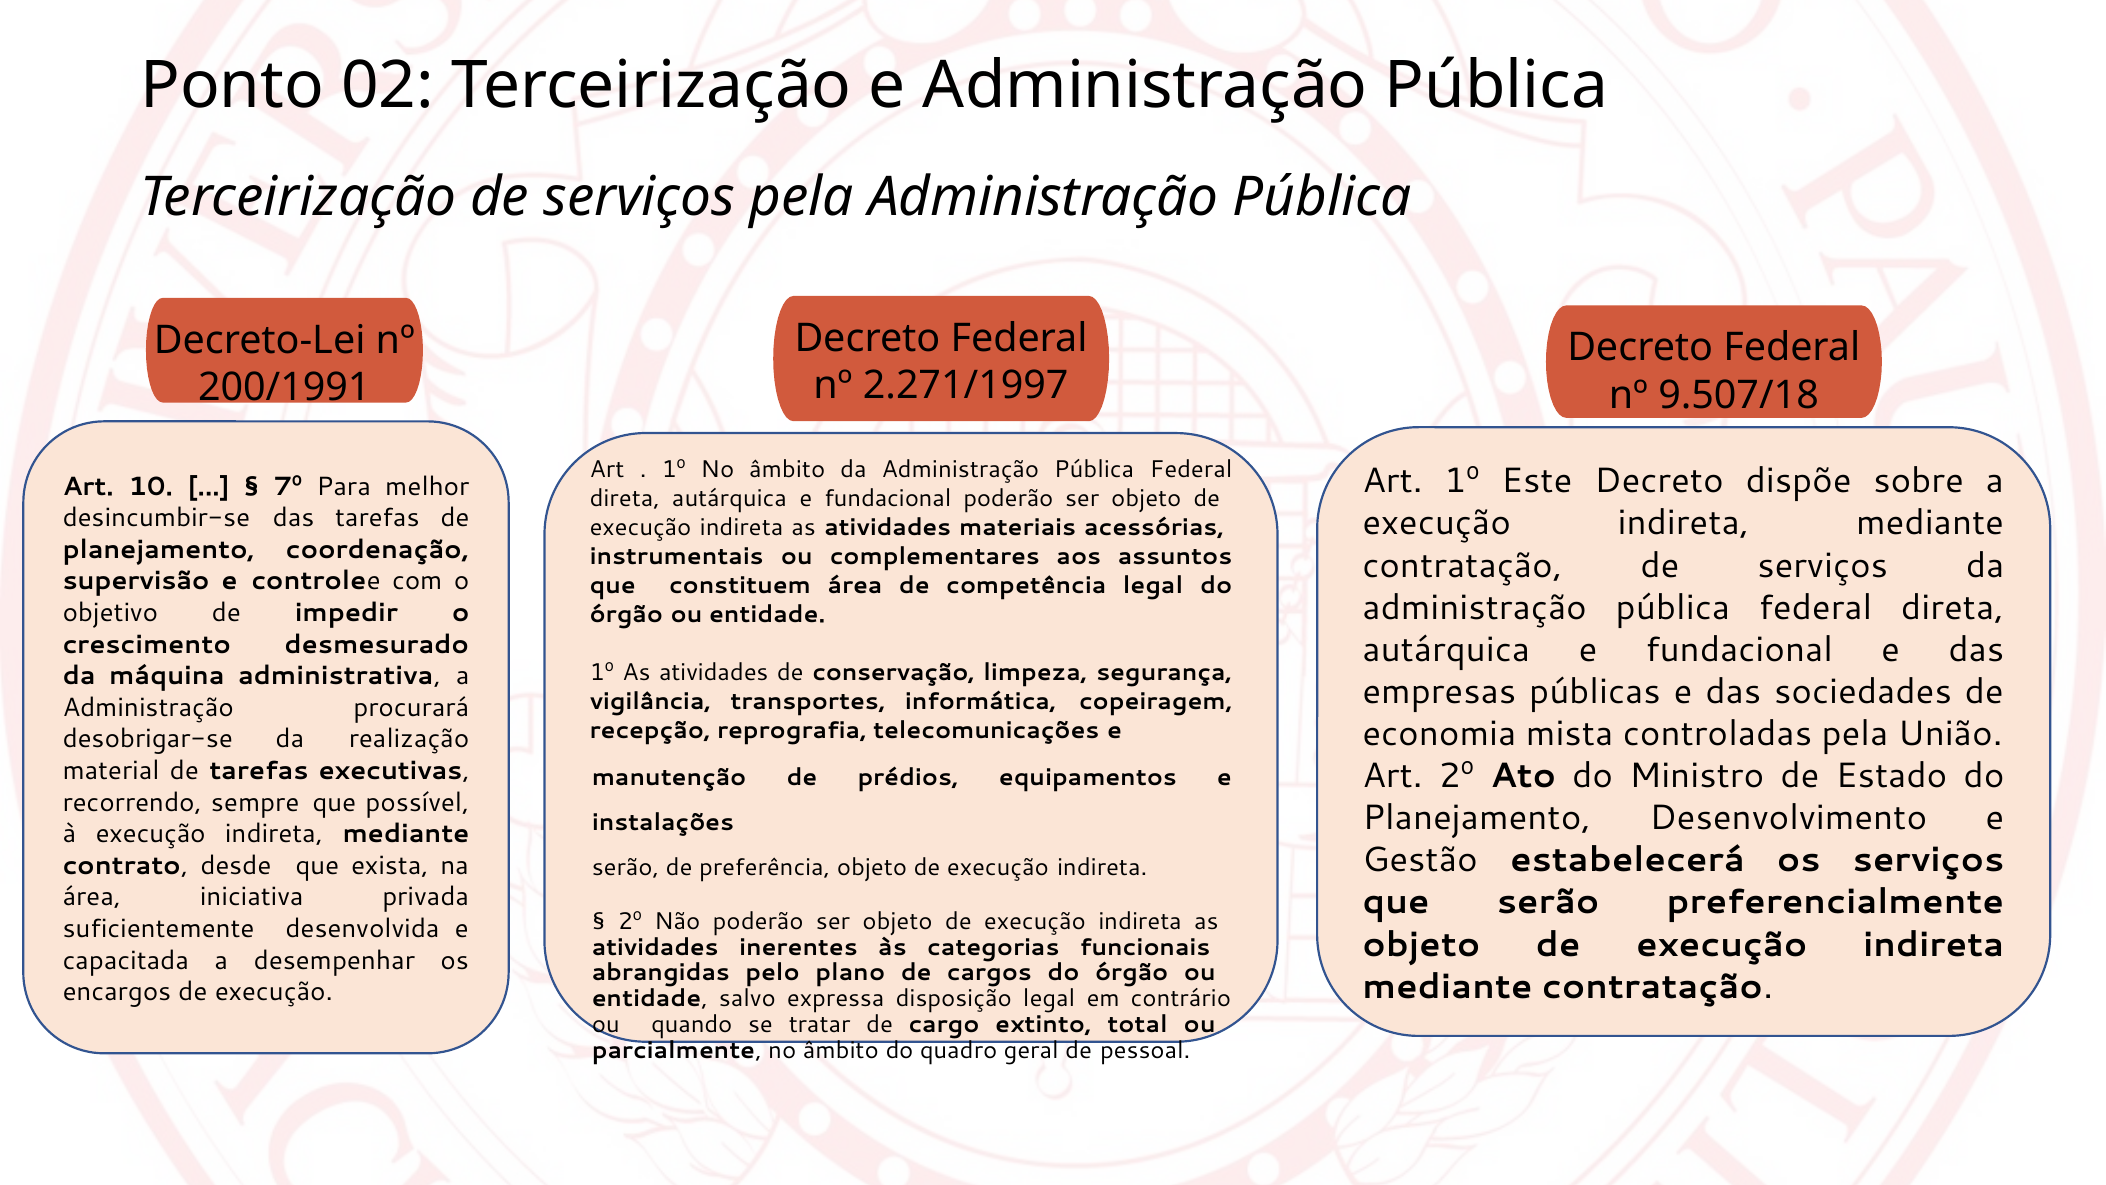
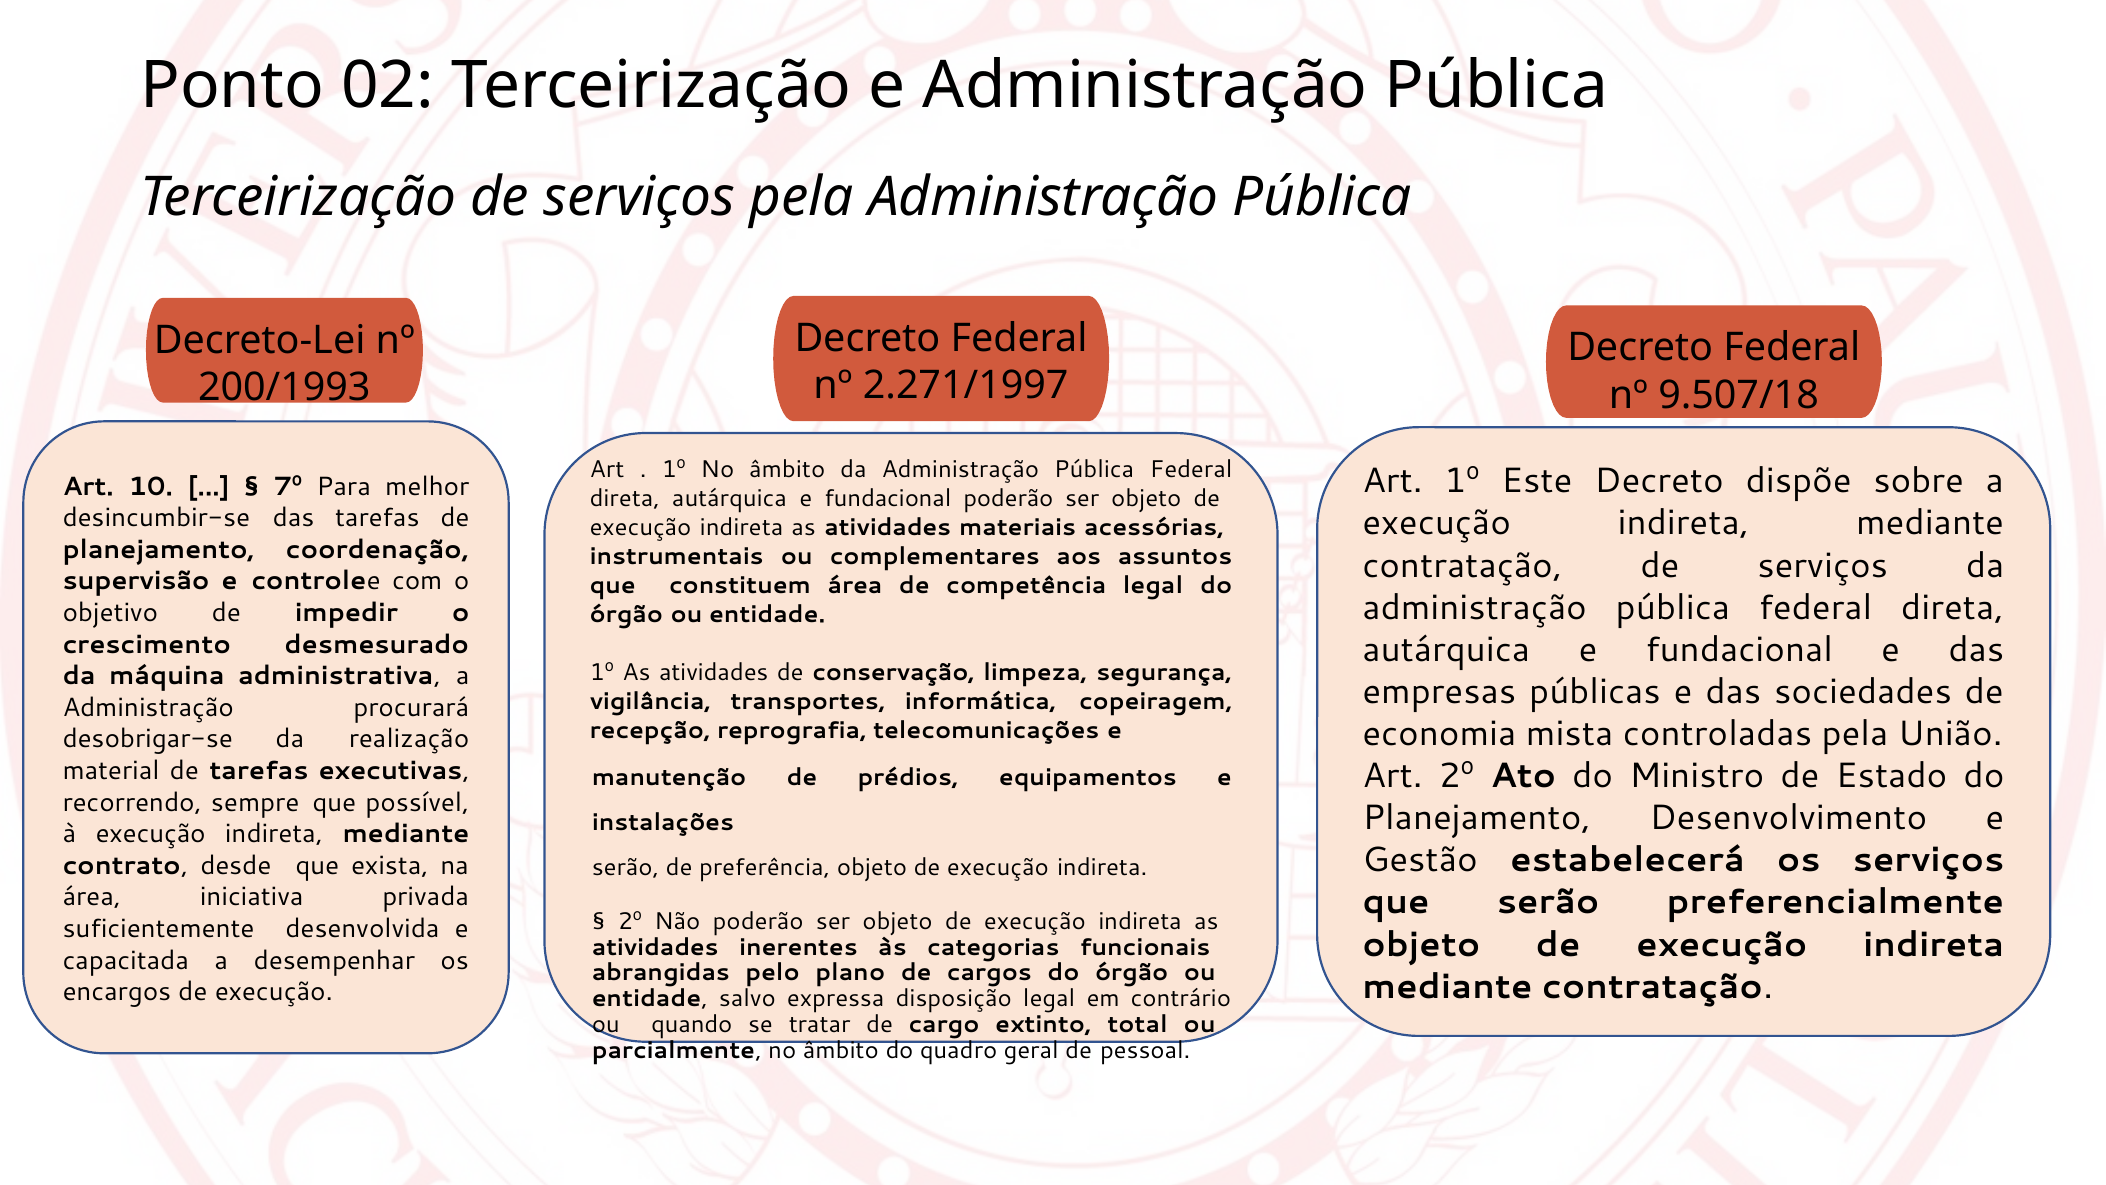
200/1991: 200/1991 -> 200/1993 (284, 387)
